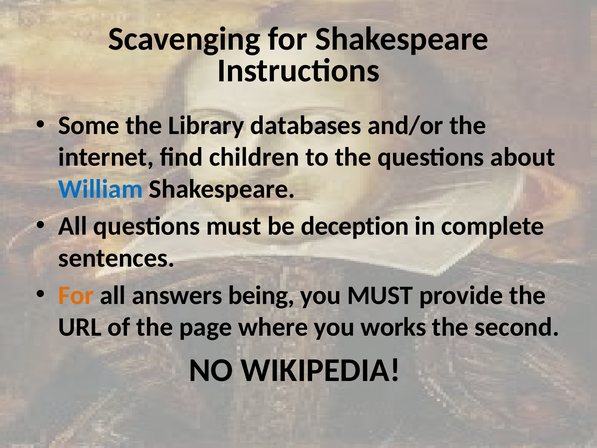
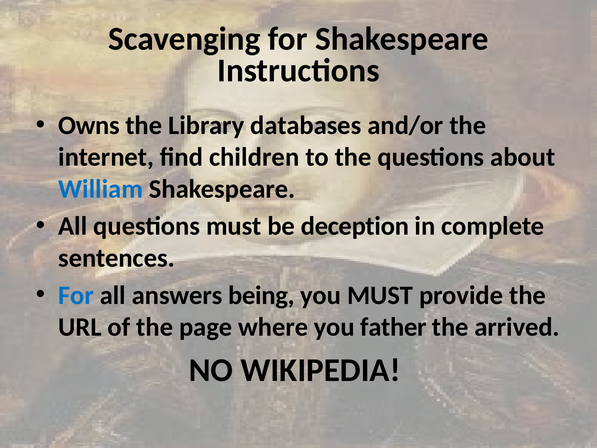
Some: Some -> Owns (89, 125)
For colour: orange -> blue (76, 295)
works: works -> father (393, 327)
second: second -> arrived (517, 327)
